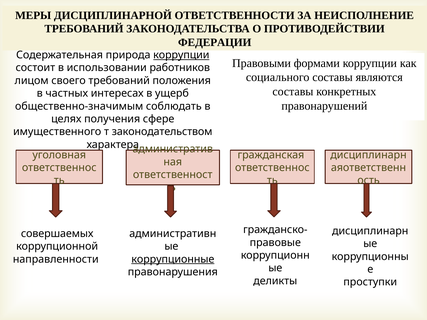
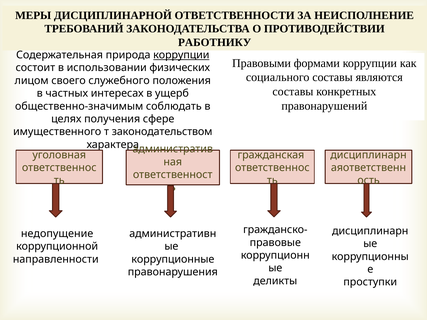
ФЕДЕРАЦИИ: ФЕДЕРАЦИИ -> РАБОТНИКУ (215, 42)
работников: работников -> физических (180, 68)
своего требований: требований -> служебного (119, 81)
совершаемых: совершаемых -> недопущение (57, 234)
коррупционные underline: present -> none (173, 259)
